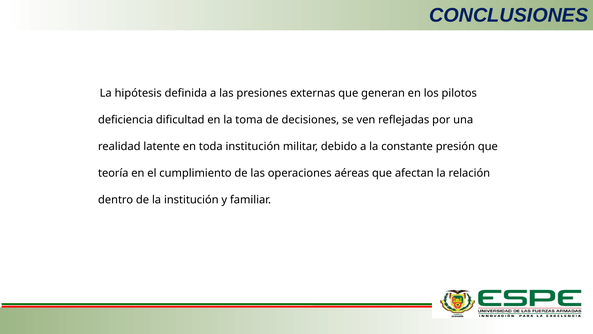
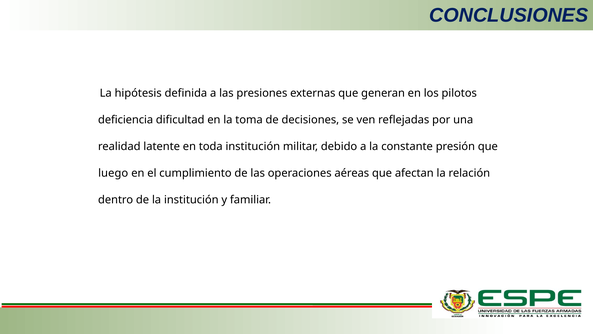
teoría: teoría -> luego (113, 173)
